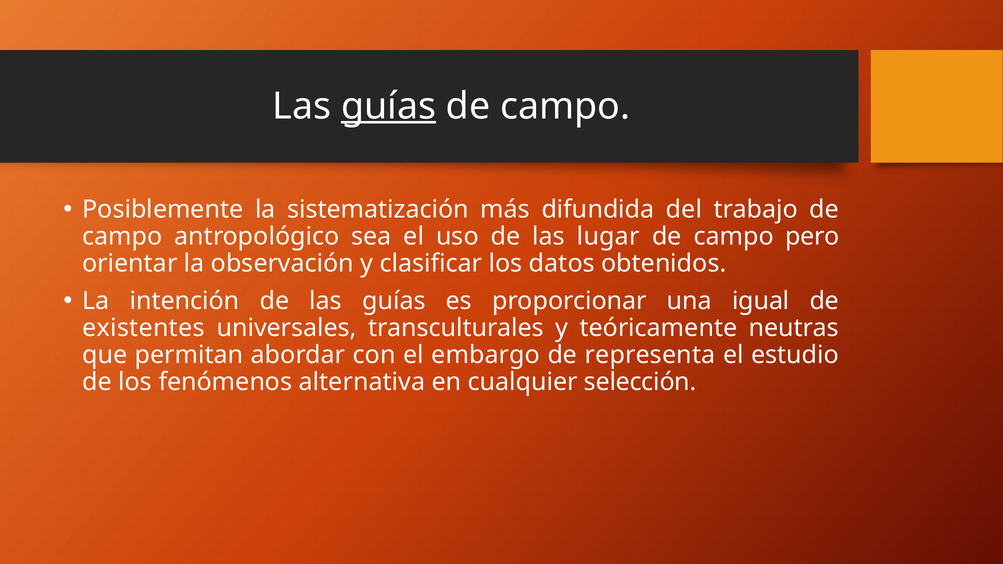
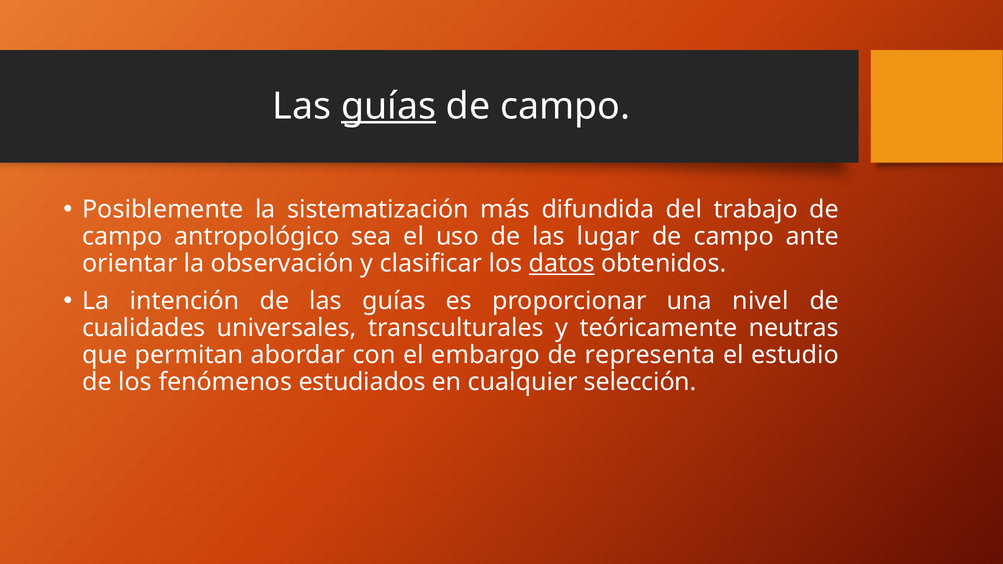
pero: pero -> ante (812, 236)
datos underline: none -> present (562, 264)
igual: igual -> nivel (761, 301)
existentes: existentes -> cualidades (144, 328)
alternativa: alternativa -> estudiados (362, 382)
